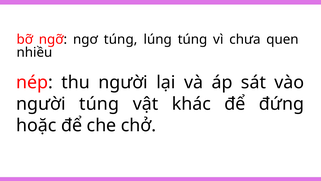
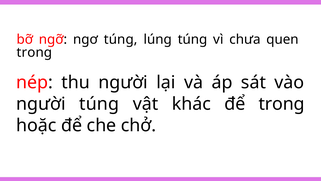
nhiều: nhiều -> trong (34, 52)
để đứng: đứng -> trong (282, 104)
